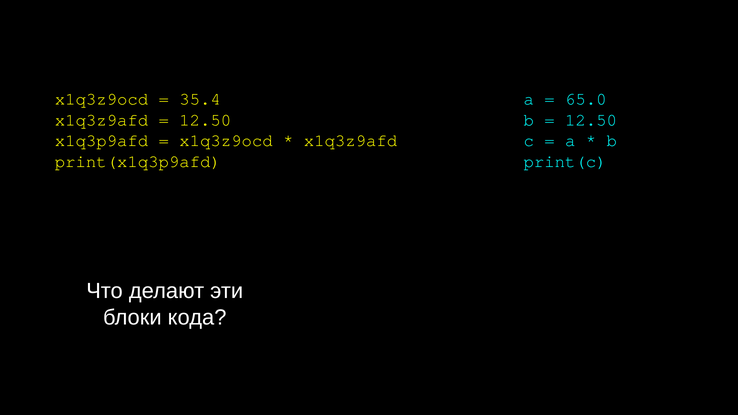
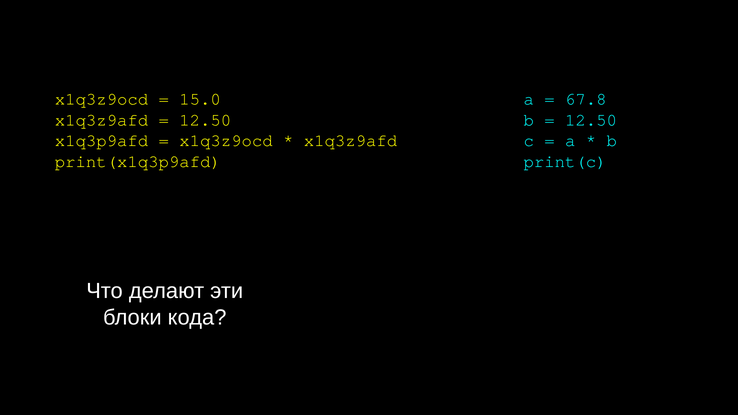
35.4: 35.4 -> 15.0 (200, 99)
65.0: 65.0 -> 67.8 (586, 99)
